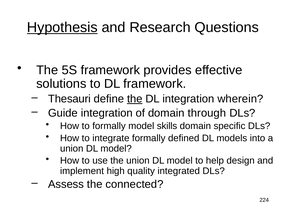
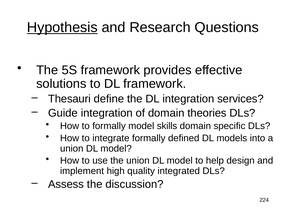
the underline: present -> none (135, 99)
wherein: wherein -> services (240, 99)
through: through -> theories (207, 113)
connected: connected -> discussion (134, 185)
